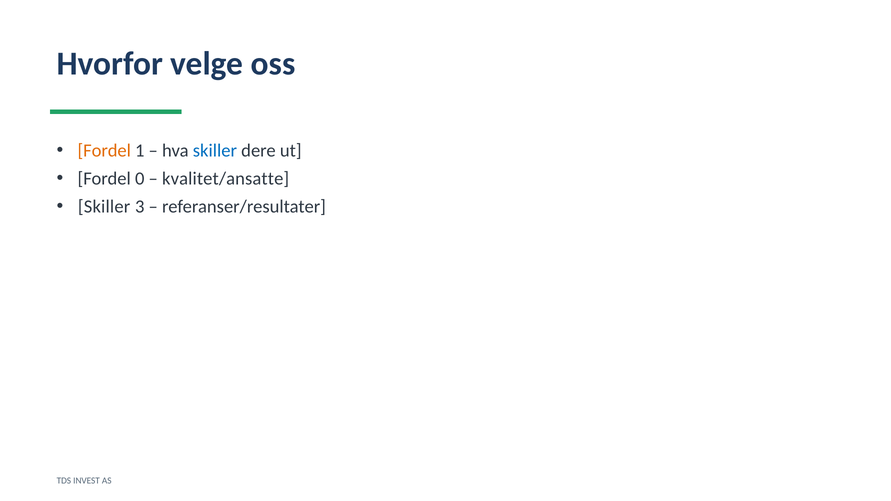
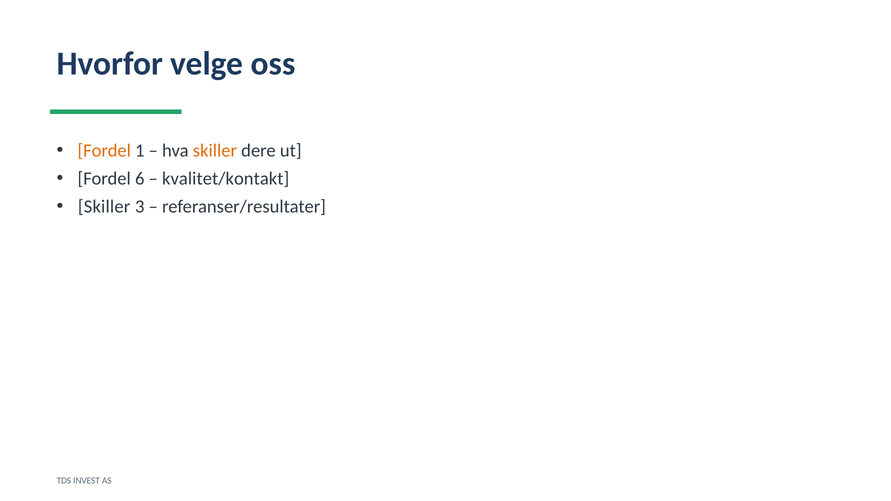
skiller colour: blue -> orange (215, 151)
0: 0 -> 6 (140, 179)
kvalitet/ansatte: kvalitet/ansatte -> kvalitet/kontakt (226, 179)
